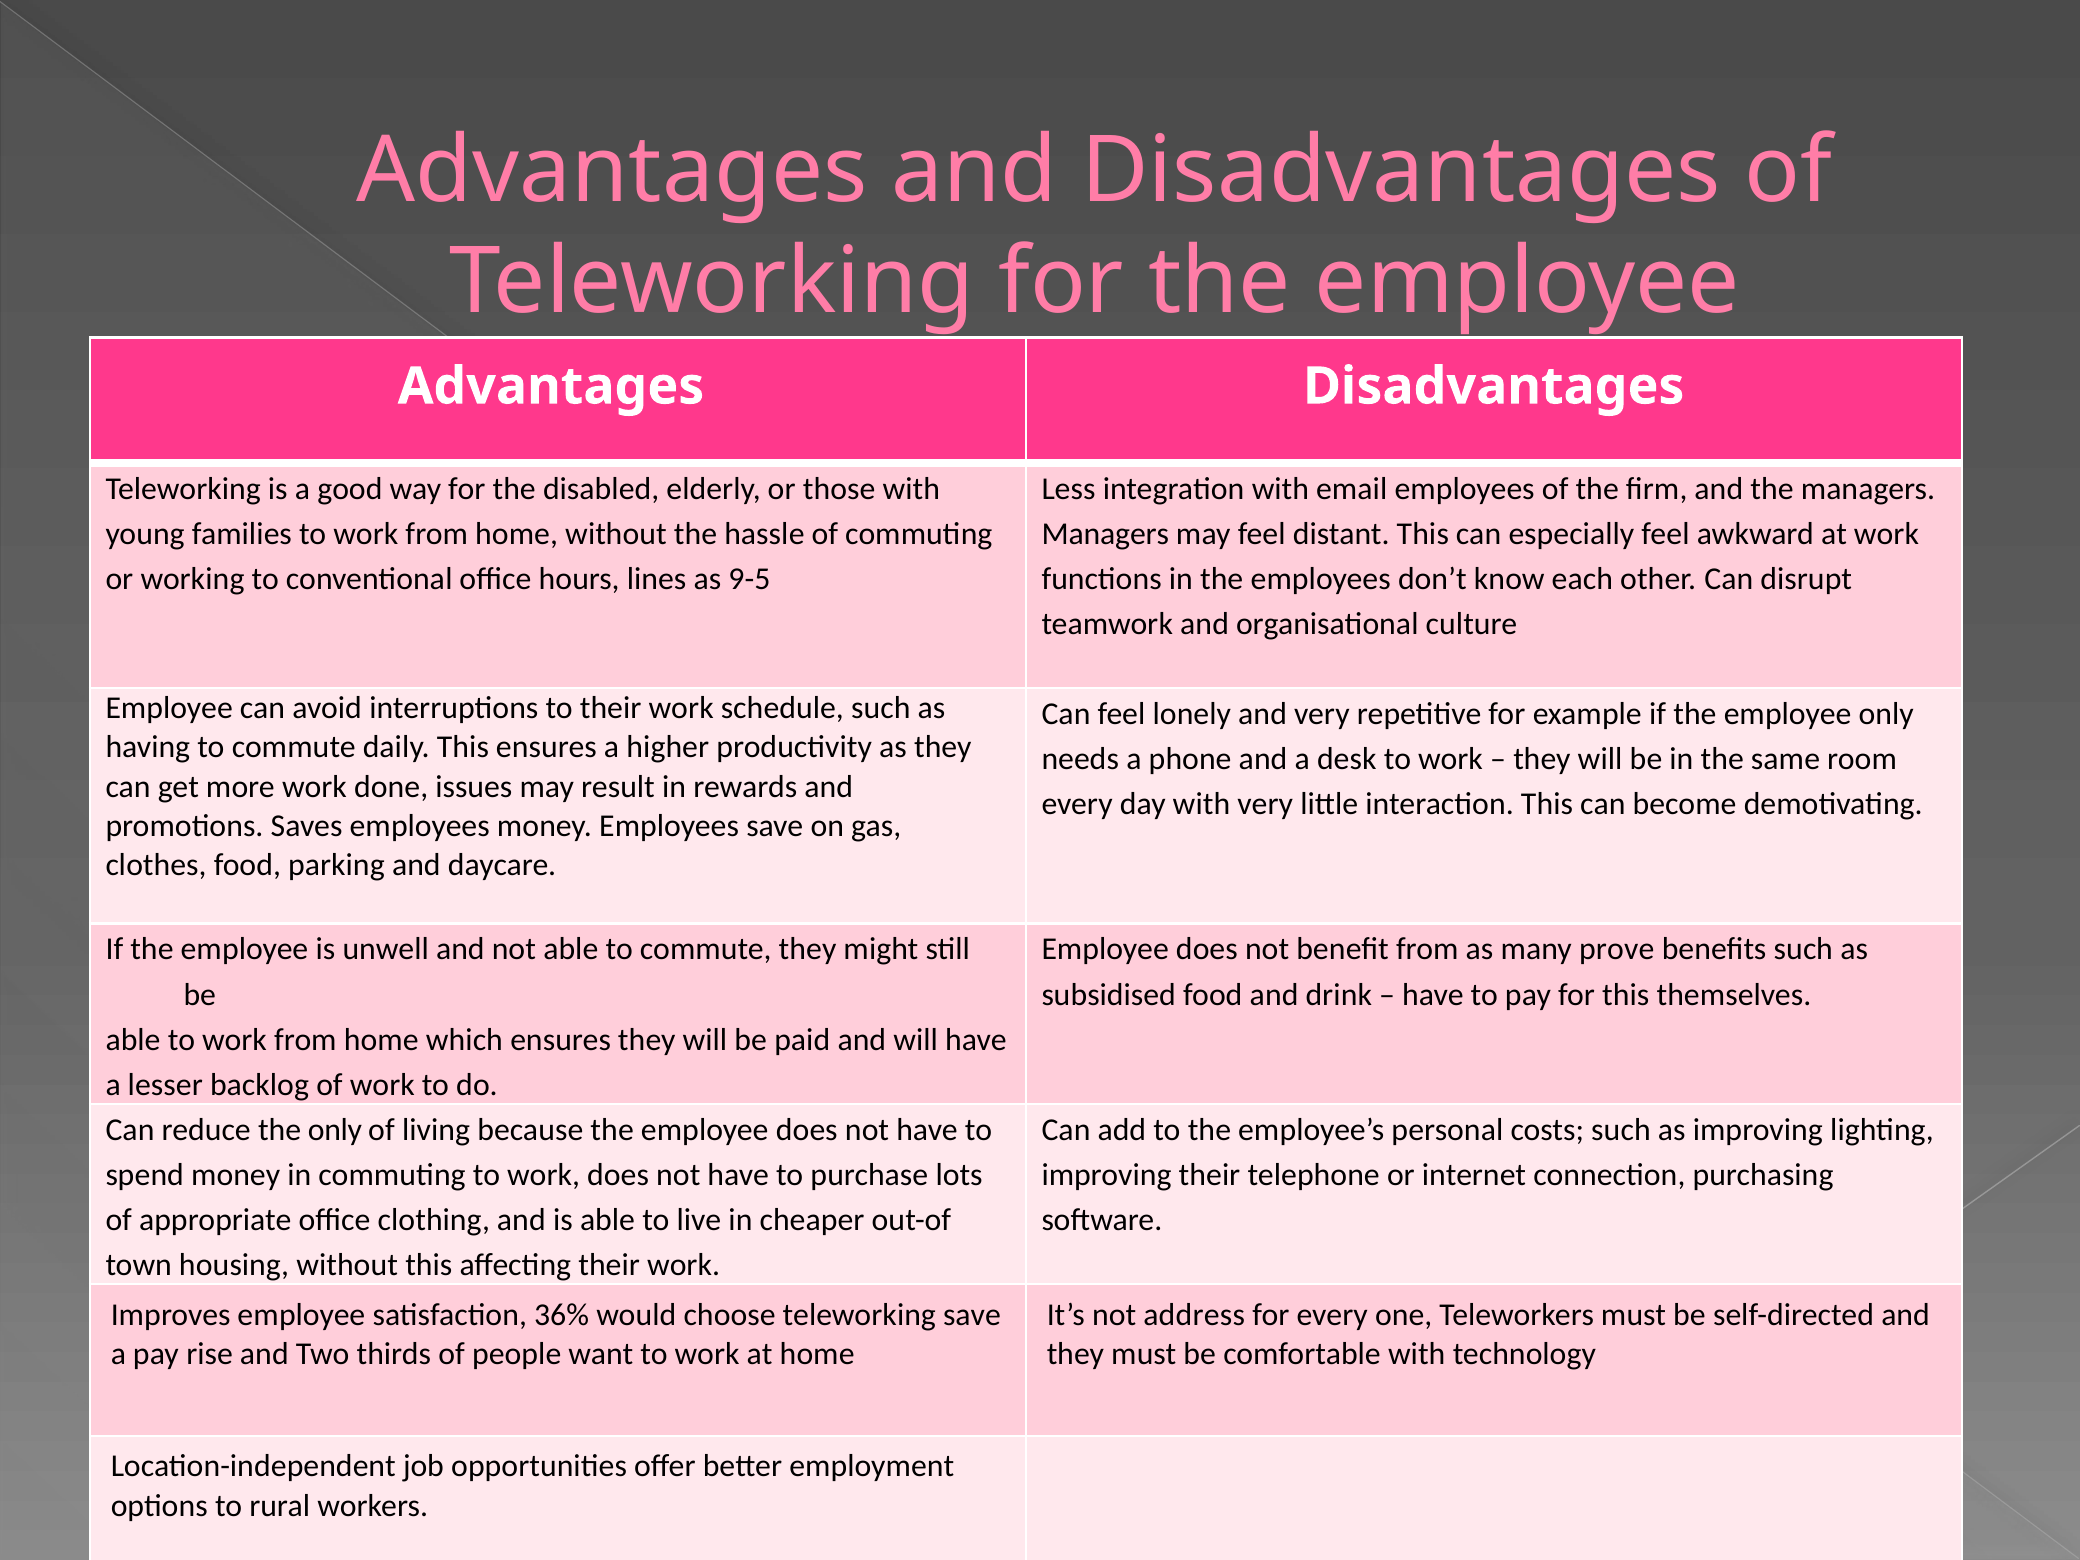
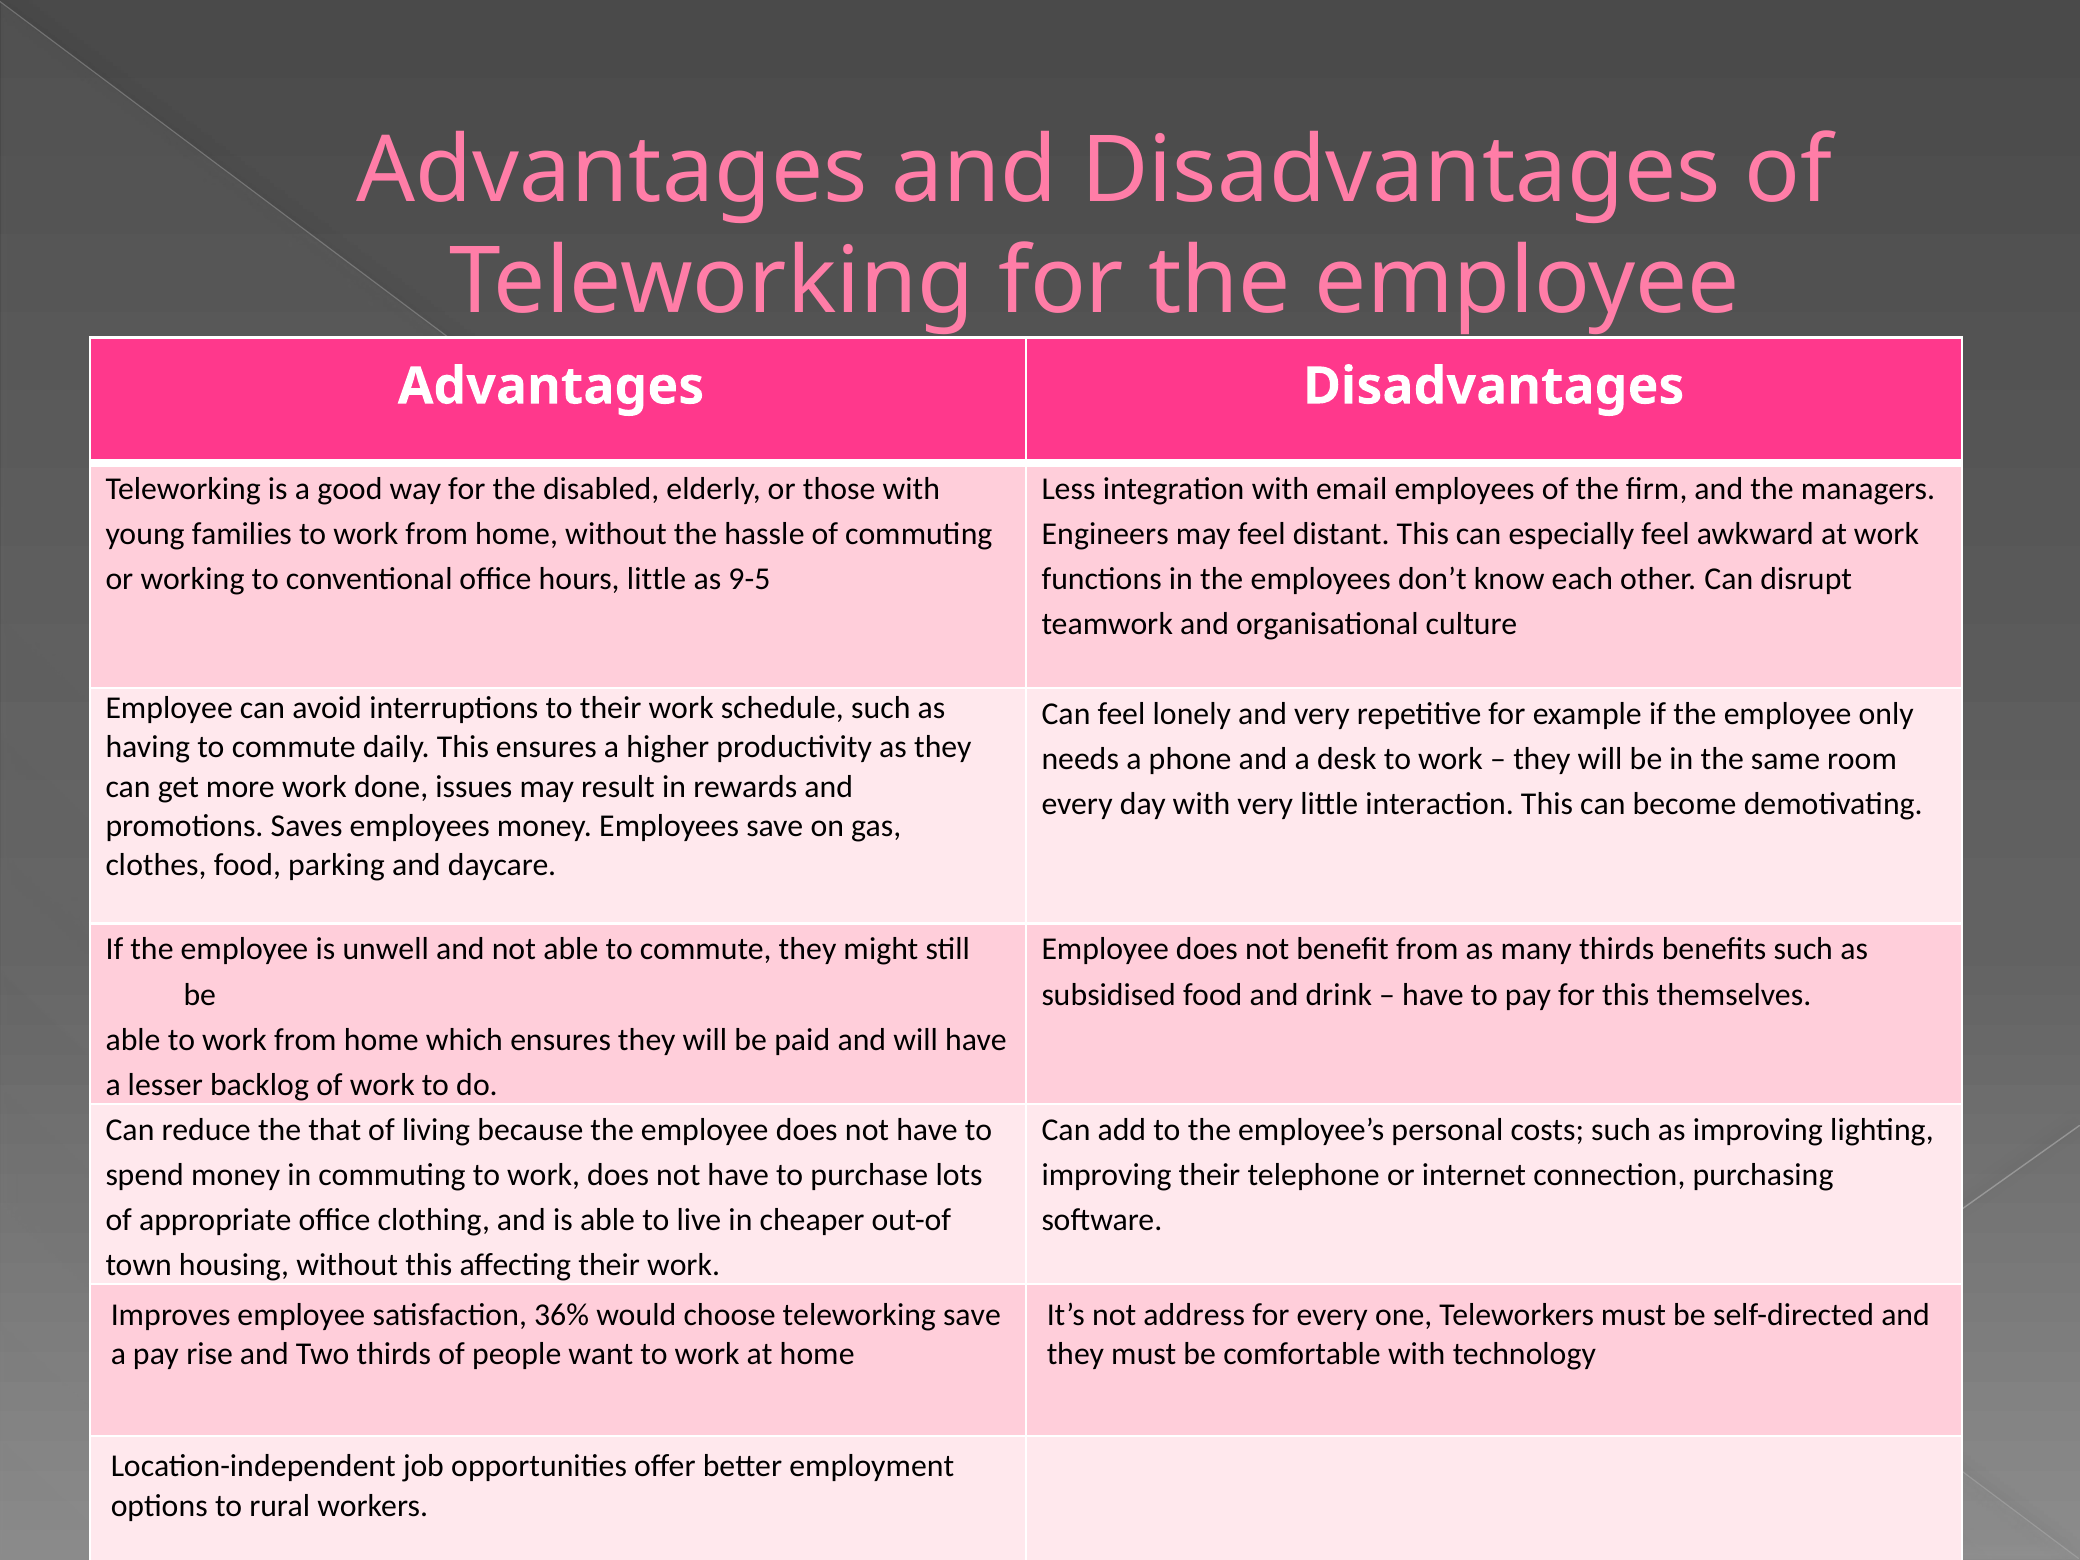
Managers: Managers -> Engineers (1105, 534)
hours lines: lines -> little (657, 579)
many prove: prove -> thirds (1617, 950)
the only: only -> that (335, 1130)
